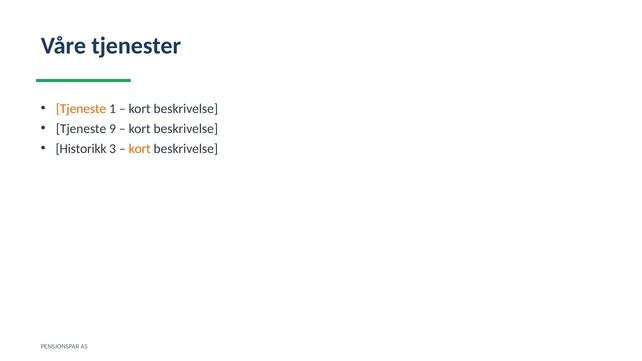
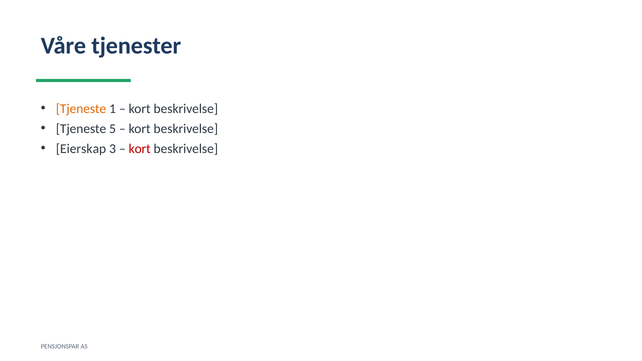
9: 9 -> 5 (113, 129)
Historikk: Historikk -> Eierskap (81, 149)
kort colour: orange -> red (140, 149)
